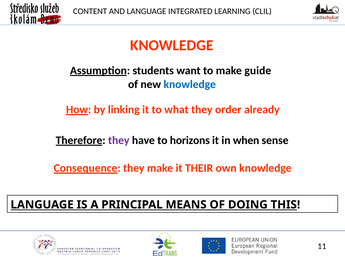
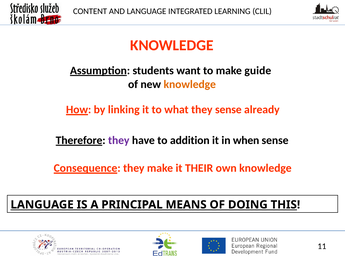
knowledge colour: blue -> orange (190, 85)
they order: order -> sense (228, 110)
horizons: horizons -> addition (190, 141)
